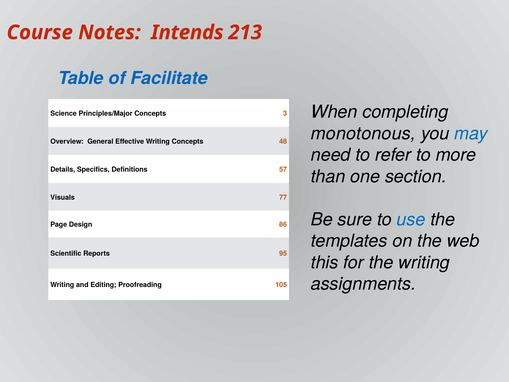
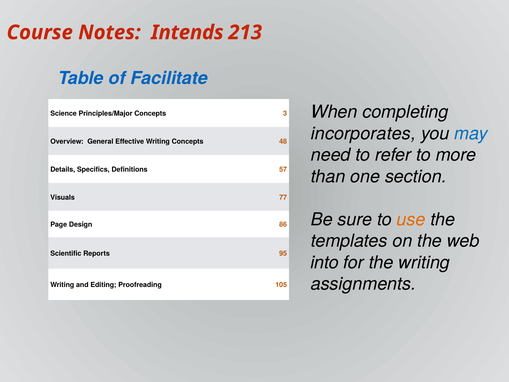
monotonous: monotonous -> incorporates (363, 133)
use colour: blue -> orange (411, 219)
this: this -> into (325, 262)
